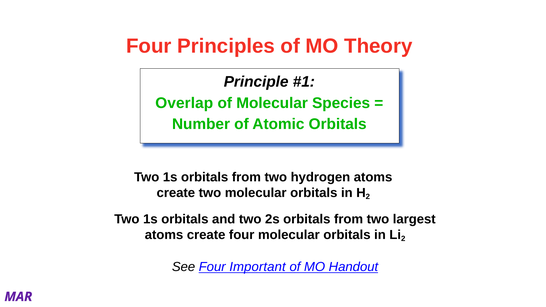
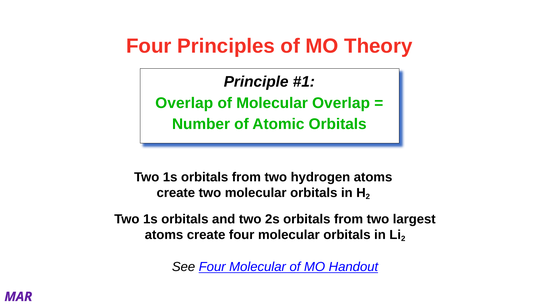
Molecular Species: Species -> Overlap (341, 103)
See Four Important: Important -> Molecular (258, 267)
